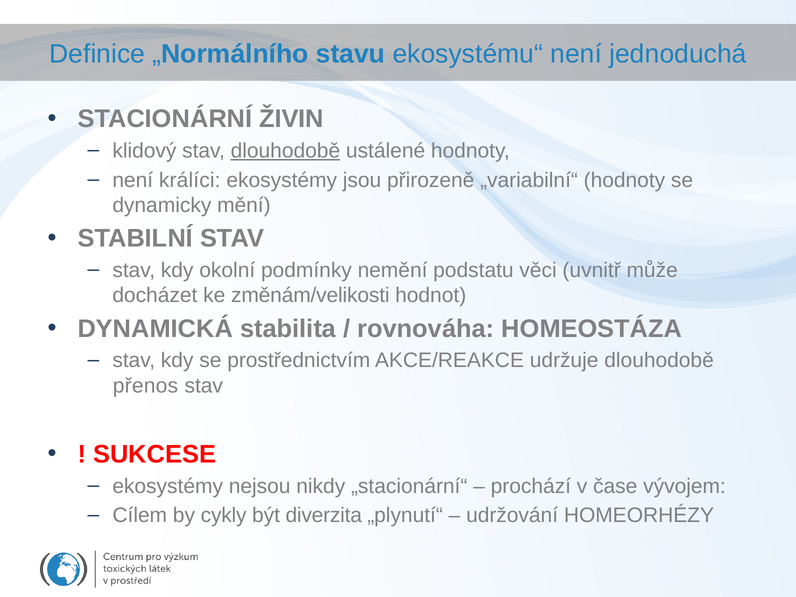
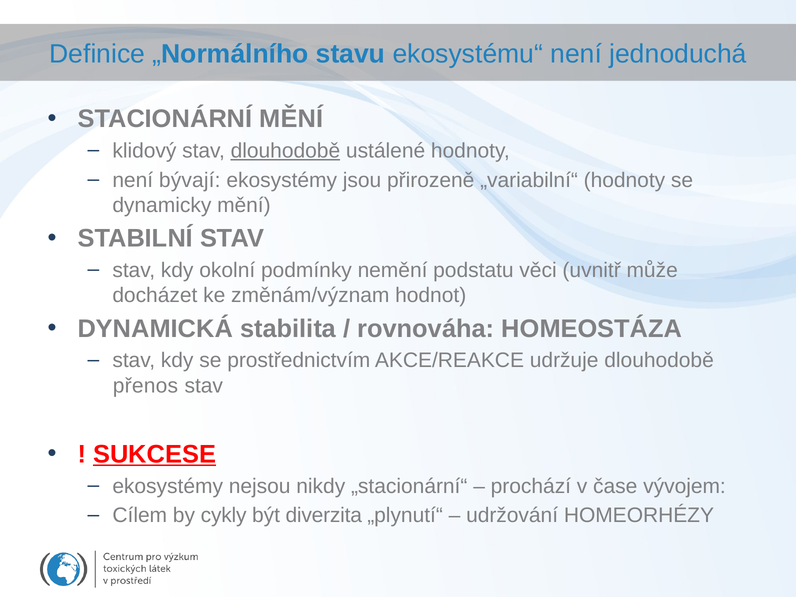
STACIONÁRNÍ ŽIVIN: ŽIVIN -> MĚNÍ (291, 119)
králíci: králíci -> bývají (190, 180)
změnám/velikosti: změnám/velikosti -> změnám/význam (310, 295)
SUKCESE underline: none -> present (155, 454)
